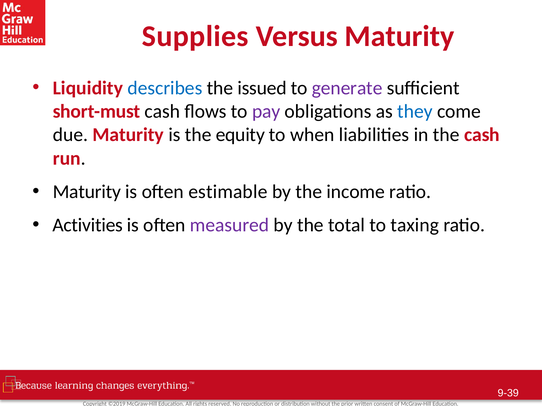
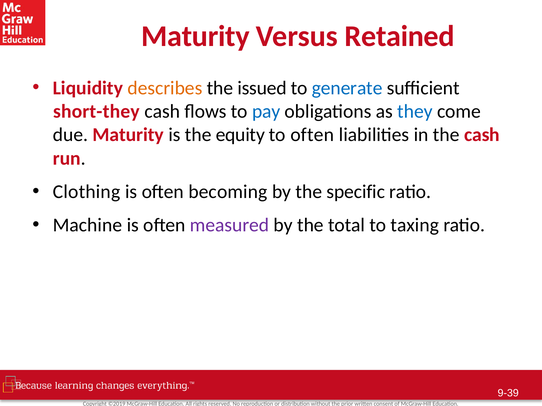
Supplies: Supplies -> Maturity (195, 36)
Versus Maturity: Maturity -> Retained (400, 36)
describes colour: blue -> orange (165, 88)
generate colour: purple -> blue (347, 88)
short-must: short-must -> short-they (96, 112)
pay colour: purple -> blue (266, 112)
to when: when -> often (312, 135)
Maturity: Maturity -> Clothing (87, 192)
estimable: estimable -> becoming (228, 192)
income: income -> specific (356, 192)
Activities: Activities -> Machine (88, 225)
